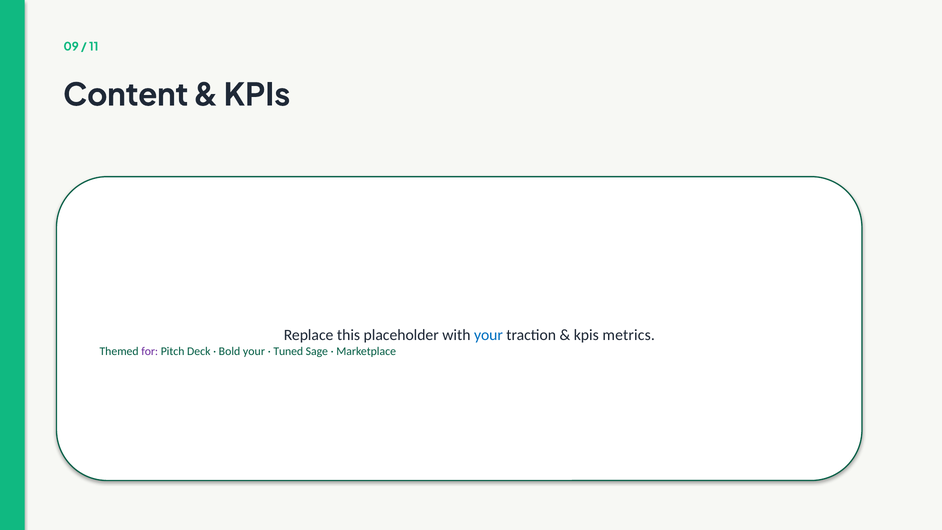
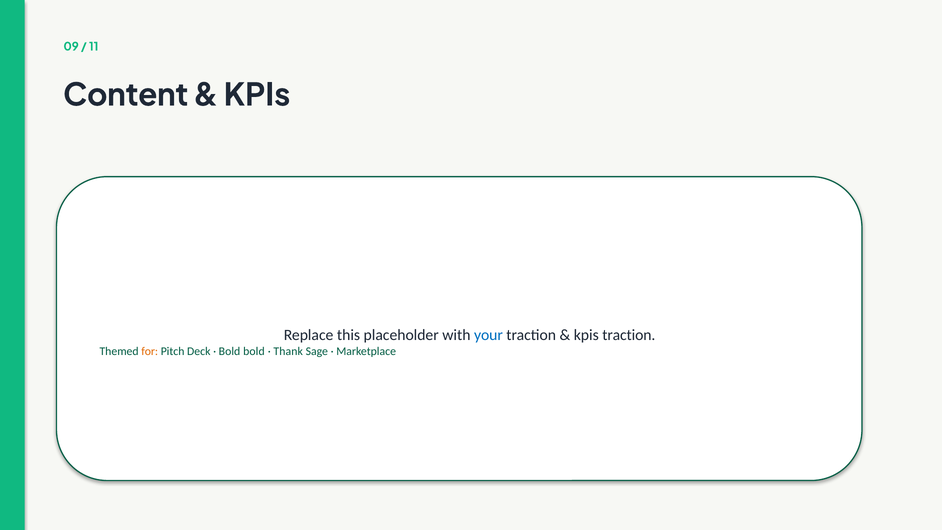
kpis metrics: metrics -> traction (629, 335)
for colour: purple -> orange (150, 351)
Bold your: your -> bold (254, 351)
Tuned: Tuned -> Thank (288, 351)
